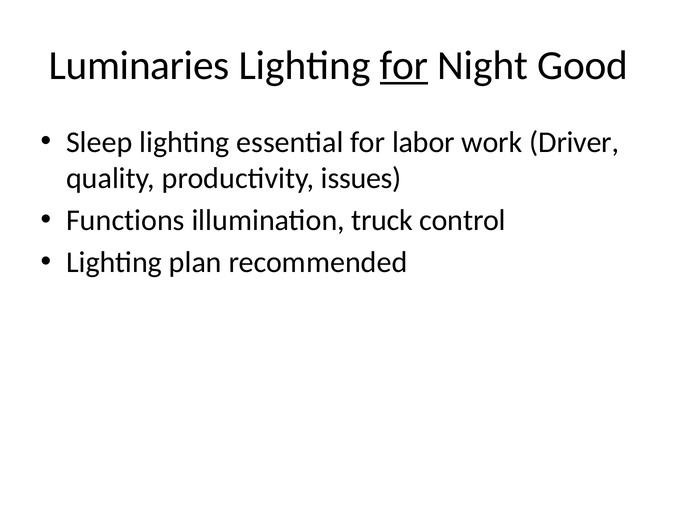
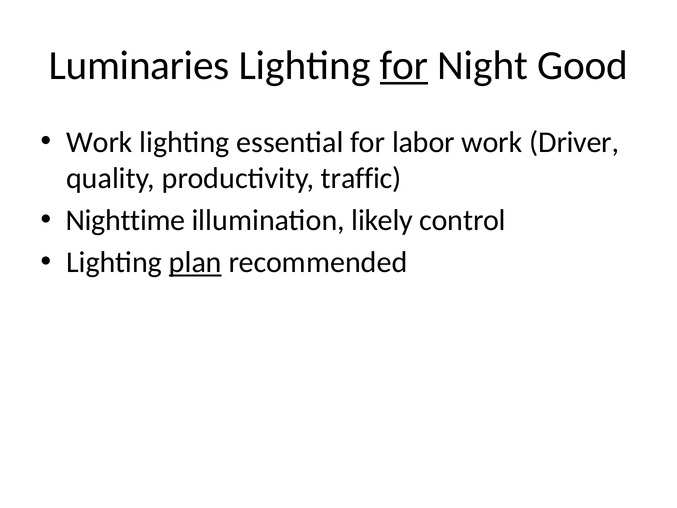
Sleep: Sleep -> Work (99, 142)
issues: issues -> traffic (361, 178)
Functions: Functions -> Nighttime (126, 220)
truck: truck -> likely (382, 220)
plan underline: none -> present (195, 262)
